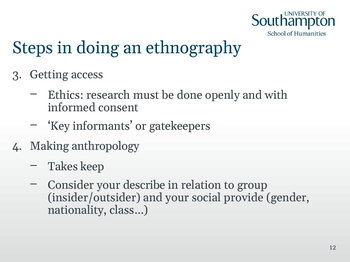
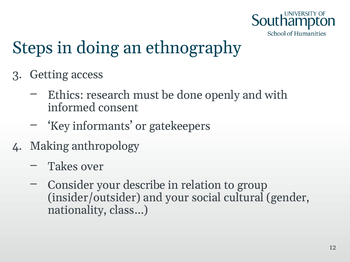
keep: keep -> over (92, 167)
provide: provide -> cultural (244, 198)
